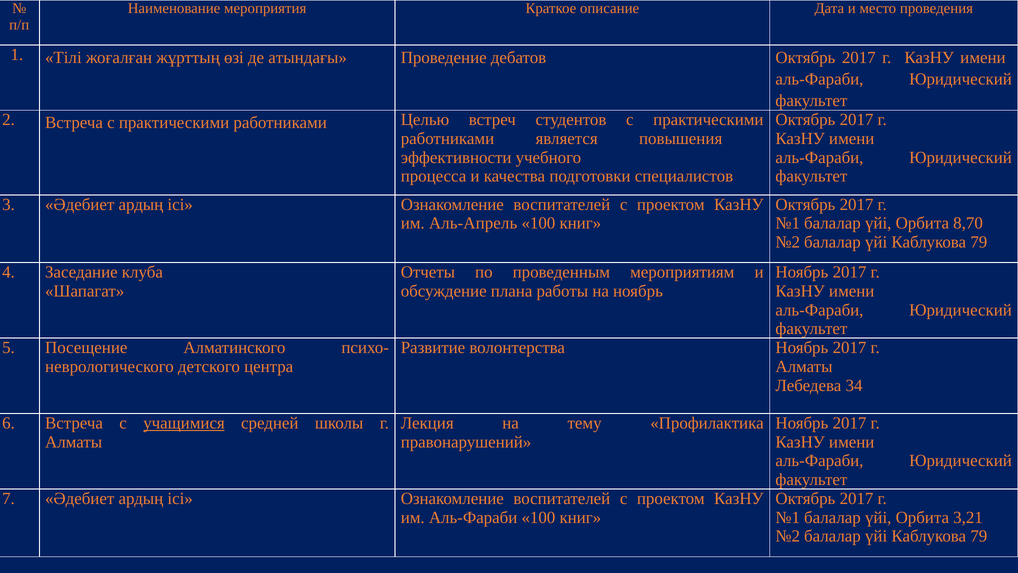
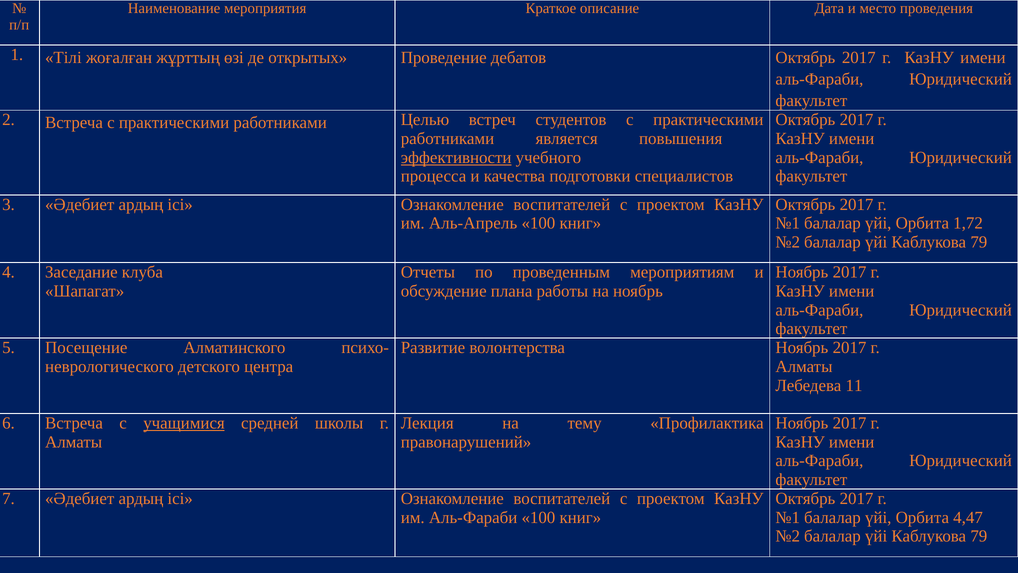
атындағы: атындағы -> открытых (308, 57)
эффективности underline: none -> present (456, 157)
8,70: 8,70 -> 1,72 (968, 223)
34: 34 -> 11 (854, 385)
3,21: 3,21 -> 4,47 (968, 517)
